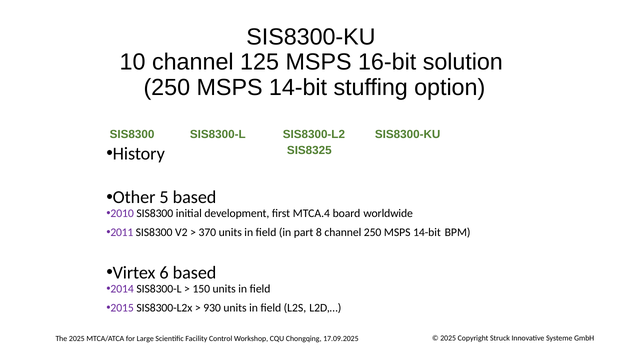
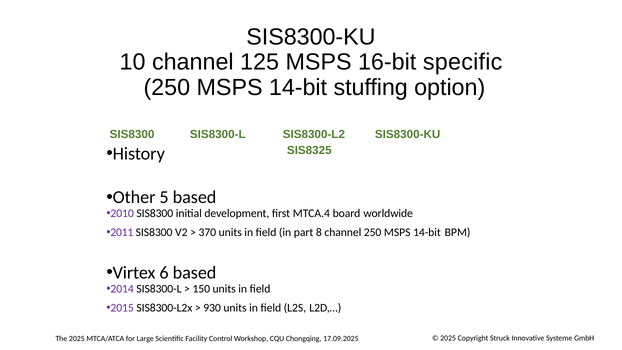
solution: solution -> specific (463, 62)
